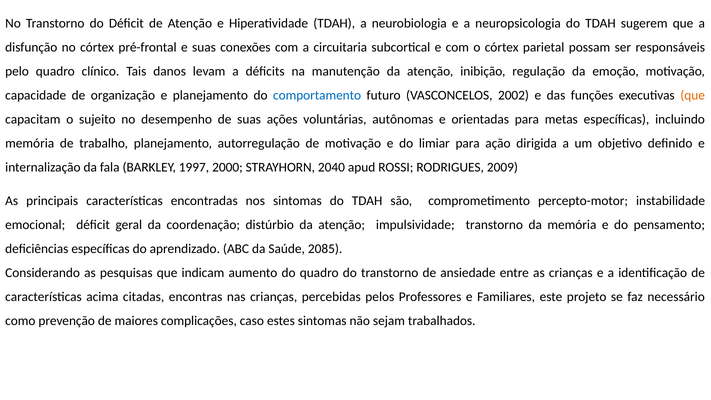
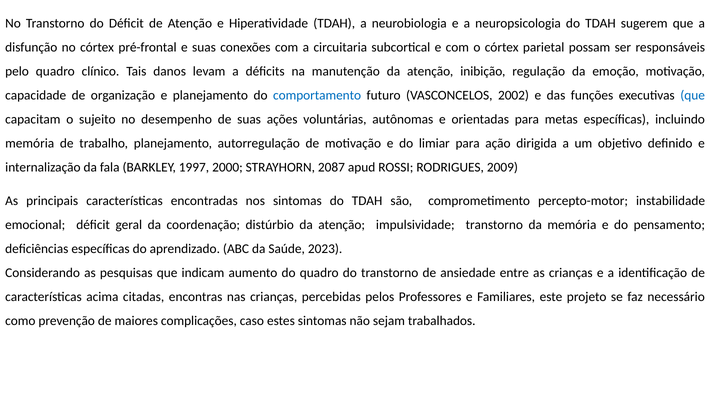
que colour: orange -> blue (693, 95)
2040: 2040 -> 2087 (331, 167)
2085: 2085 -> 2023 (325, 249)
